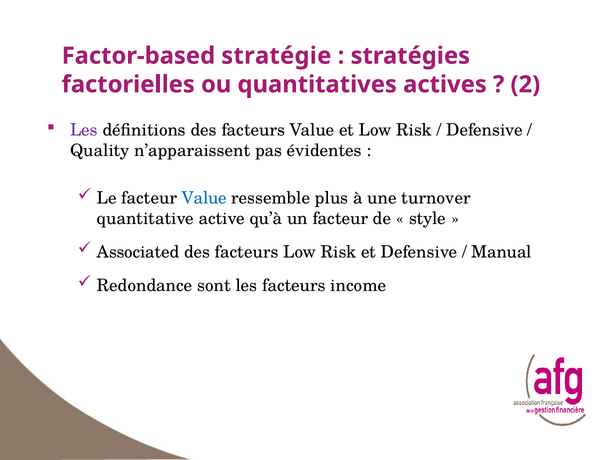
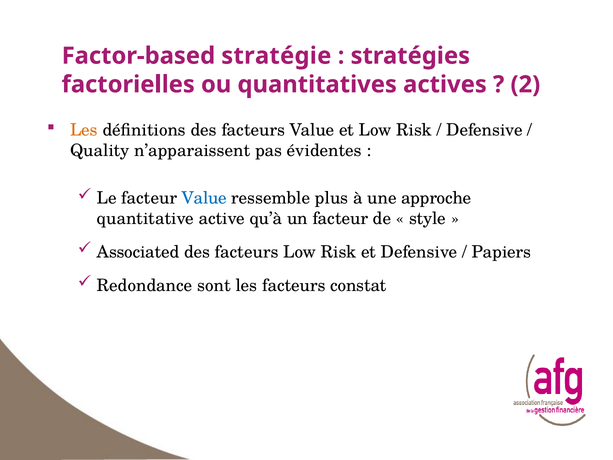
Les colour: purple -> orange (84, 130)
turnover: turnover -> approche (436, 198)
Manual: Manual -> Papiers (501, 252)
income: income -> constat (358, 285)
